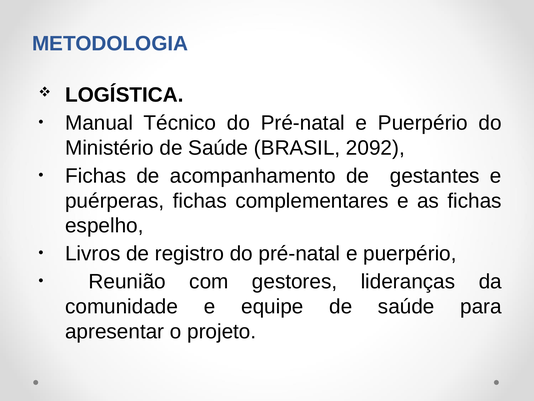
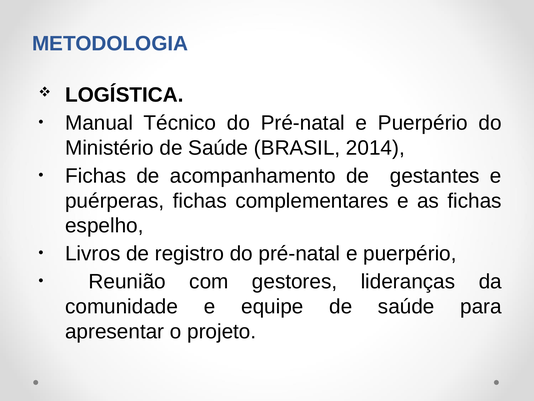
2092: 2092 -> 2014 (375, 148)
